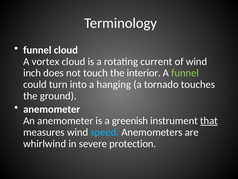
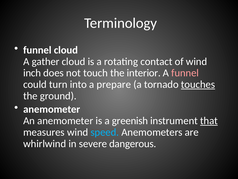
vortex: vortex -> gather (46, 61)
current: current -> contact (156, 61)
funnel colour: light green -> pink (185, 73)
hanging: hanging -> prepare (114, 84)
touches underline: none -> present (198, 84)
protection: protection -> dangerous (133, 143)
